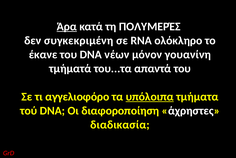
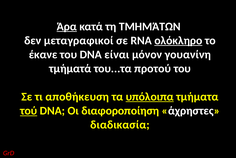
ΠΟΛΥΜΕΡΈΣ: ΠΟΛΥΜΕΡΈΣ -> ΤΜΗΜΆΤΩΝ (150, 26)
συγκεκριμένη: συγκεκριμένη -> μεταγραφικοί (79, 40)
ολόκληρο underline: none -> present (178, 40)
νέων: νέων -> είναι (117, 54)
απαντά: απαντά -> προτού (153, 68)
αγγελιοφόρο: αγγελιοφόρο -> αποθήκευση (77, 96)
τού underline: none -> present (29, 110)
